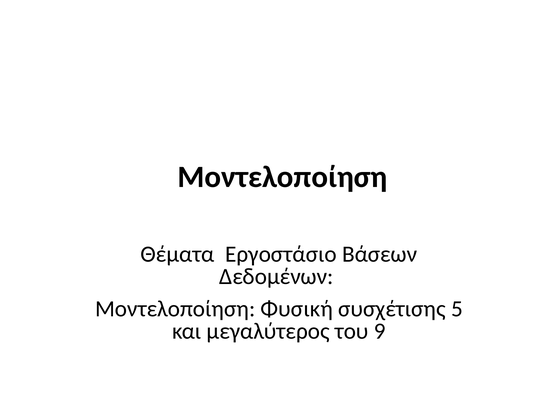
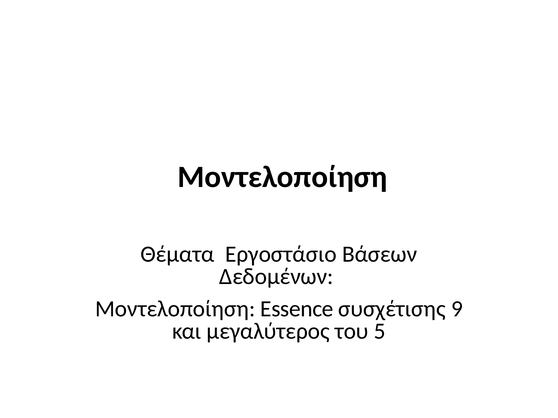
Φυσική: Φυσική -> Essence (297, 309)
5: 5 -> 9 (457, 309)
9: 9 -> 5 (380, 331)
